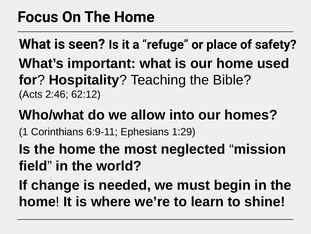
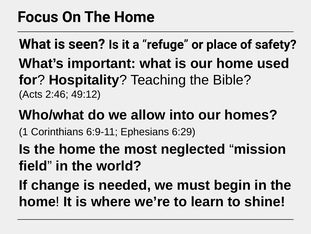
62:12: 62:12 -> 49:12 (86, 94)
1:29: 1:29 -> 6:29 (184, 132)
